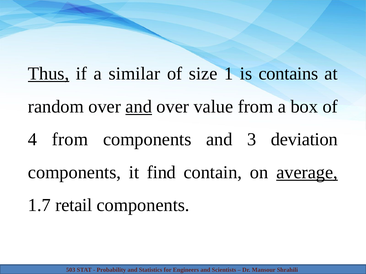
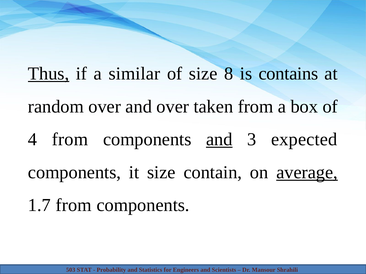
1: 1 -> 8 (229, 74)
and underline: present -> none (139, 107)
value: value -> taken (213, 107)
and underline: none -> present (219, 140)
deviation: deviation -> expected (304, 140)
it find: find -> size (161, 173)
1.7 retail: retail -> from (74, 206)
